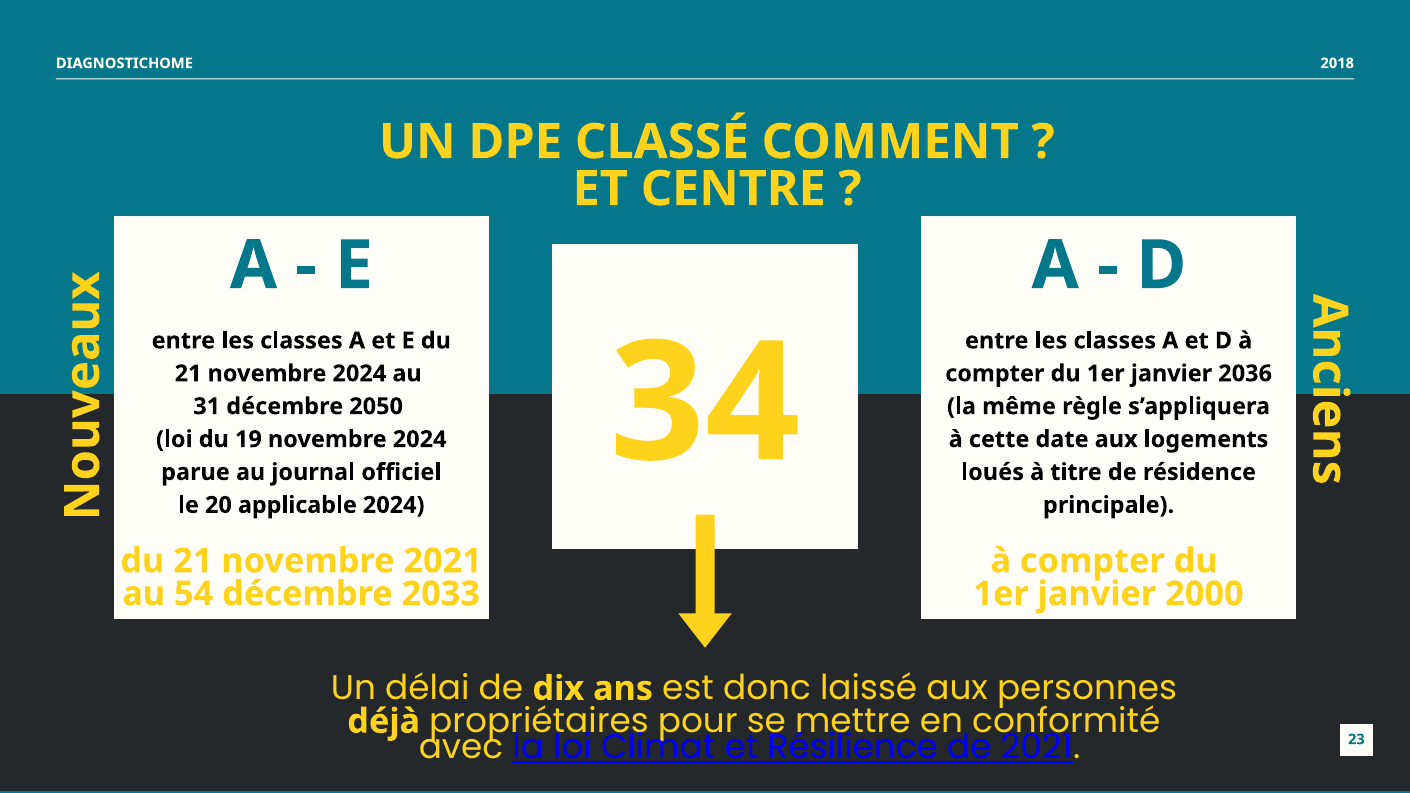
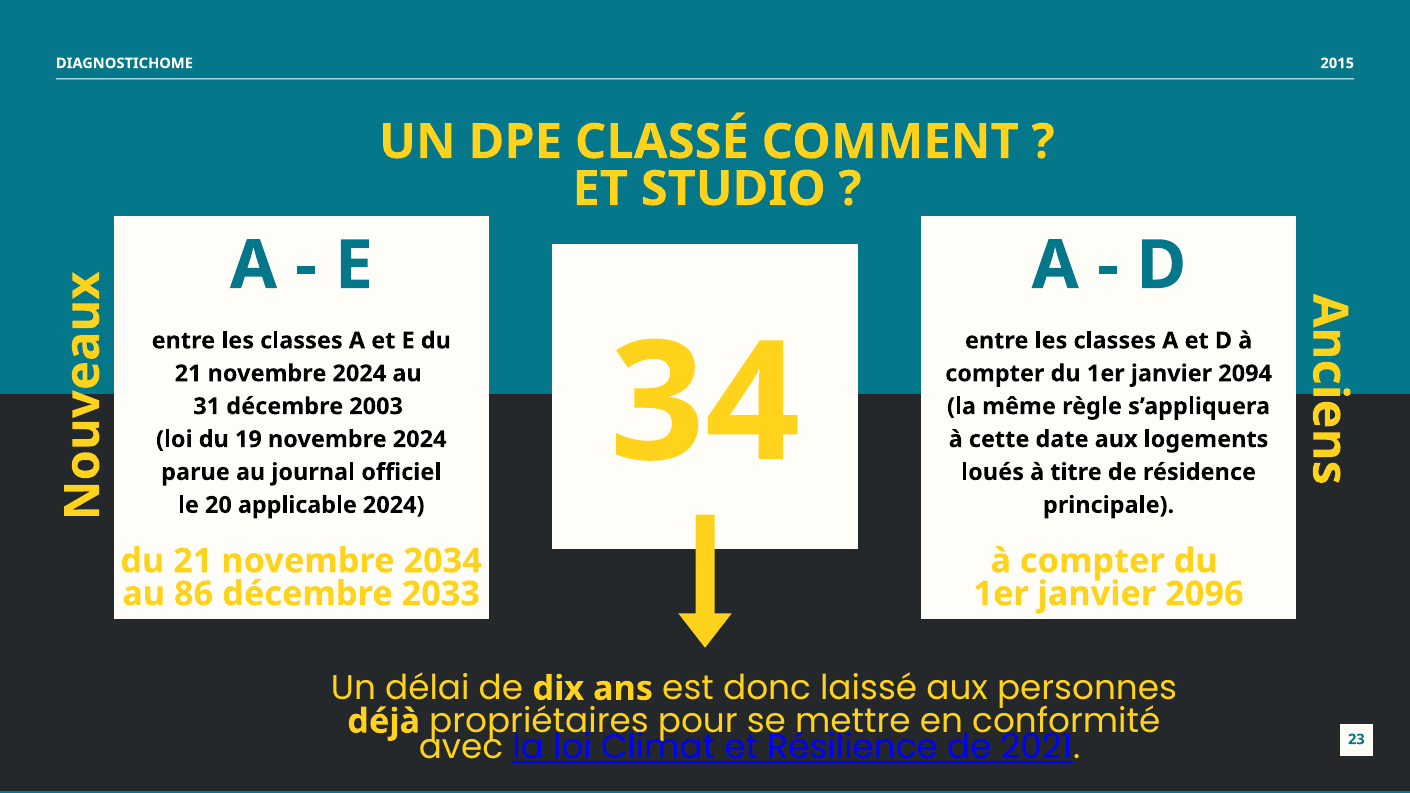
2018: 2018 -> 2015 (1337, 63)
CENTRE: CENTRE -> STUDIO (733, 189)
2036: 2036 -> 2094 (1245, 374)
2050: 2050 -> 2003 (376, 406)
novembre 2021: 2021 -> 2034 (443, 561)
54: 54 -> 86 (194, 594)
2000: 2000 -> 2096 (1204, 594)
